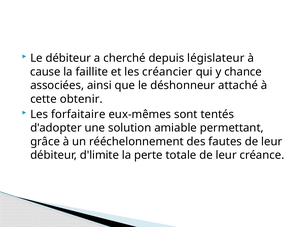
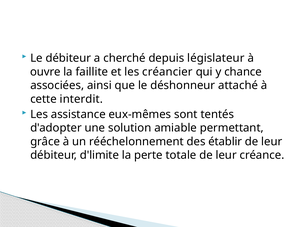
cause: cause -> ouvre (45, 72)
obtenir: obtenir -> interdit (81, 99)
forfaitaire: forfaitaire -> assistance (78, 114)
fautes: fautes -> établir (225, 142)
